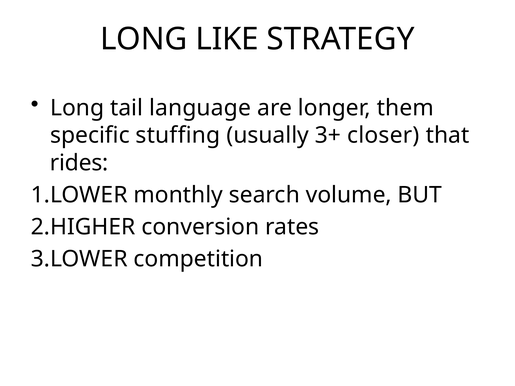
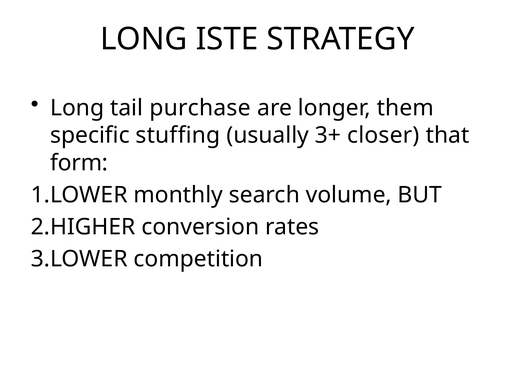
LIKE: LIKE -> ISTE (227, 39)
language: language -> purchase (200, 108)
rides: rides -> form (79, 163)
